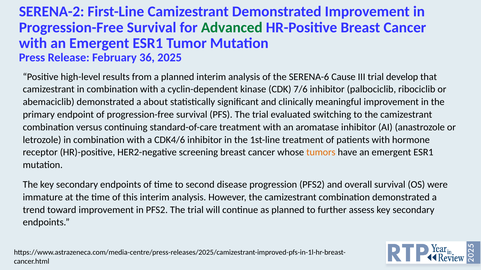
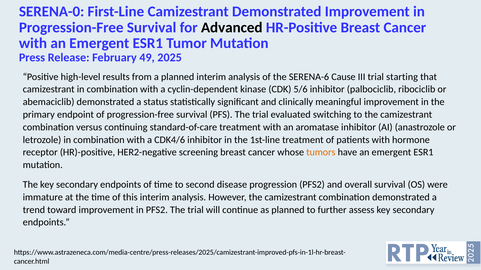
SERENA-2: SERENA-2 -> SERENA-0 (52, 12)
Advanced colour: green -> black (232, 27)
36: 36 -> 49 (147, 58)
develop: develop -> starting (402, 77)
7/6: 7/6 -> 5/6 (301, 90)
about: about -> status (156, 102)
